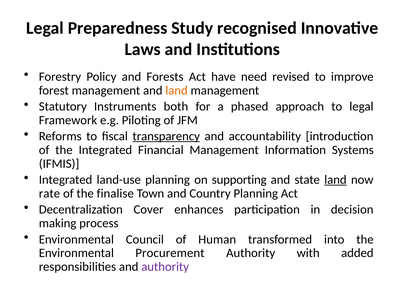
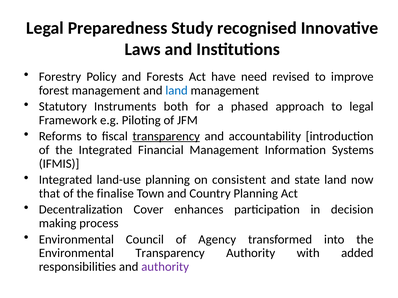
land colour: orange -> blue (177, 91)
supporting: supporting -> consistent (239, 180)
land underline: present -> none (335, 180)
rate: rate -> that (49, 194)
Human: Human -> Agency (217, 240)
Environmental Procurement: Procurement -> Transparency (170, 253)
